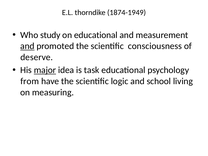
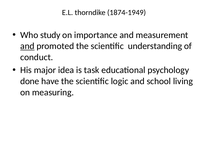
on educational: educational -> importance (96, 35)
consciousness: consciousness -> understanding (155, 46)
deserve: deserve -> conduct (37, 57)
major underline: present -> none (45, 70)
from: from -> done (30, 81)
